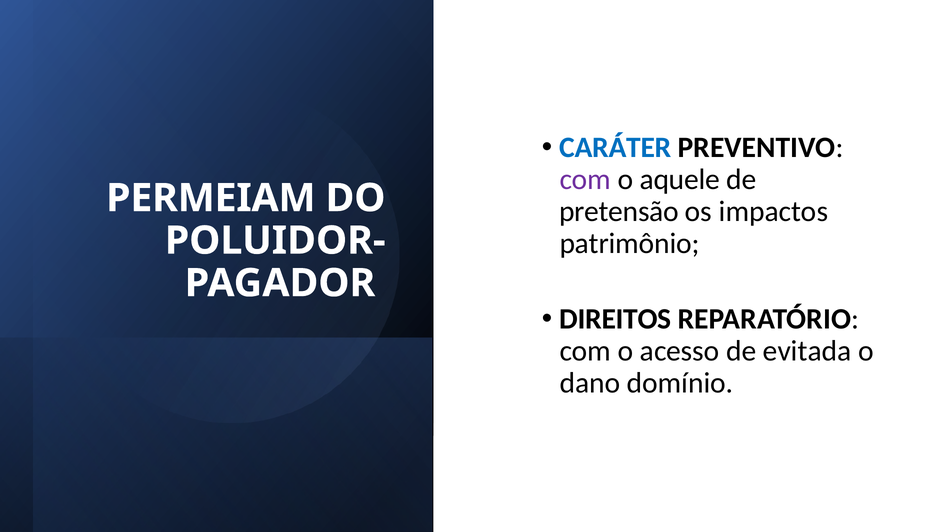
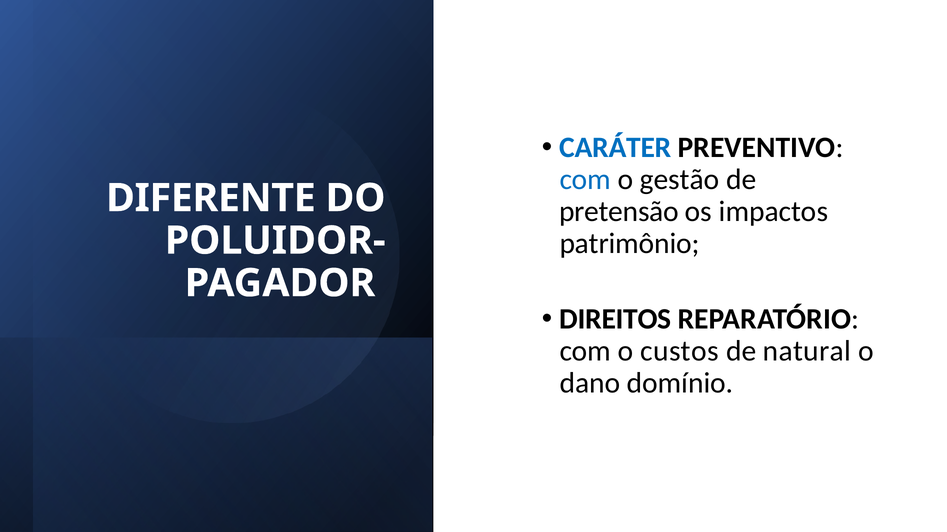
com colour: purple -> blue (585, 180)
aquele: aquele -> gestão (680, 180)
PERMEIAM: PERMEIAM -> DIFERENTE (211, 198)
acesso: acesso -> custos (680, 351)
evitada: evitada -> natural (807, 351)
